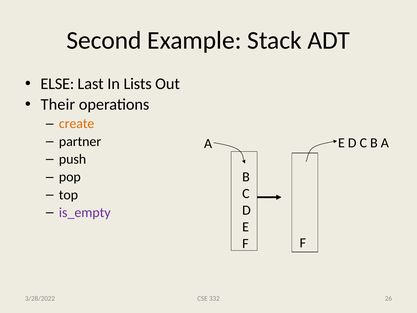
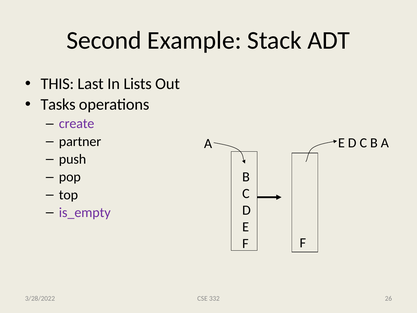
ELSE: ELSE -> THIS (57, 84)
Their: Their -> Tasks (58, 104)
create colour: orange -> purple (77, 124)
